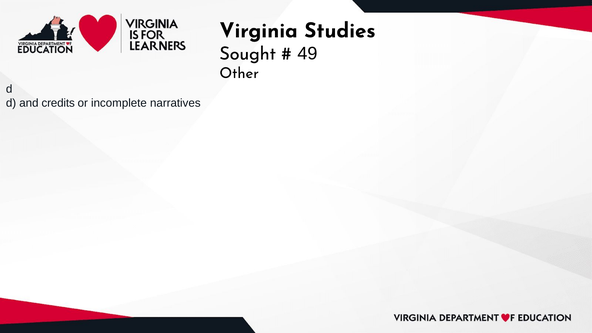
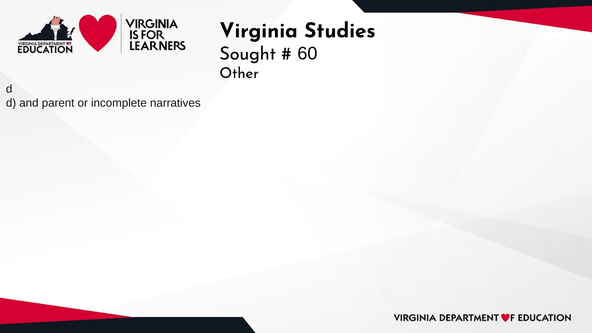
49: 49 -> 60 (308, 54)
credits: credits -> parent (58, 103)
